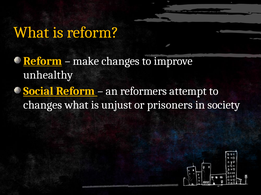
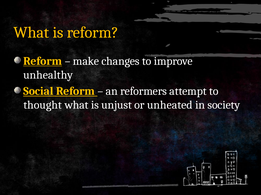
changes: changes -> thought (43, 105)
prisoners: prisoners -> unheated (170, 105)
